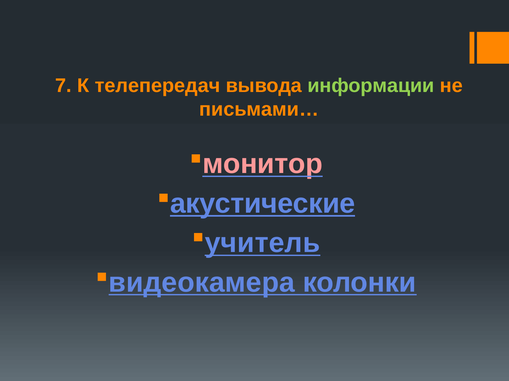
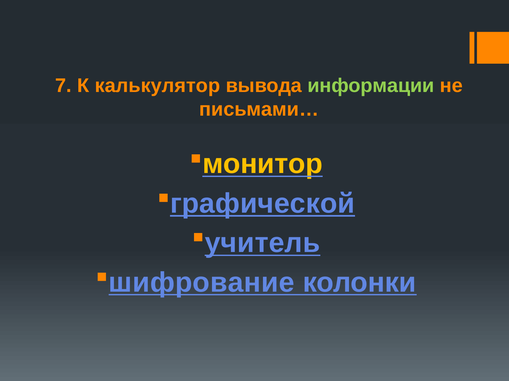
телепередач: телепередач -> калькулятор (157, 86)
монитор colour: pink -> yellow (263, 164)
акустические: акустические -> графической (262, 204)
видеокамера: видеокамера -> шифрование (202, 283)
